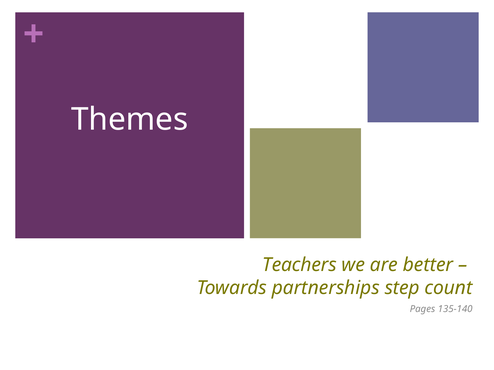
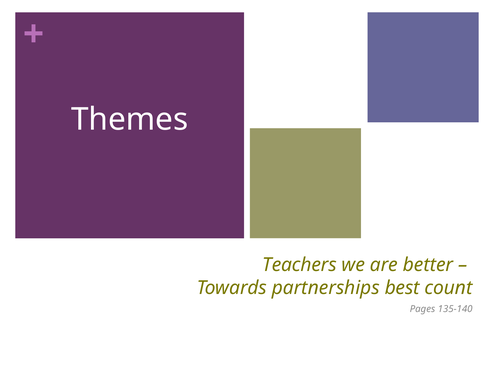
step: step -> best (402, 288)
